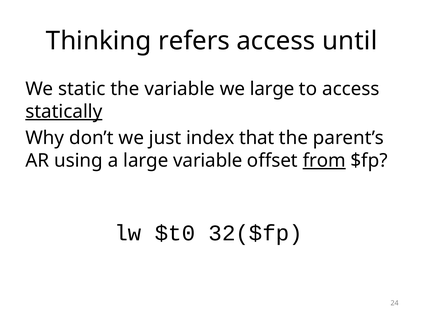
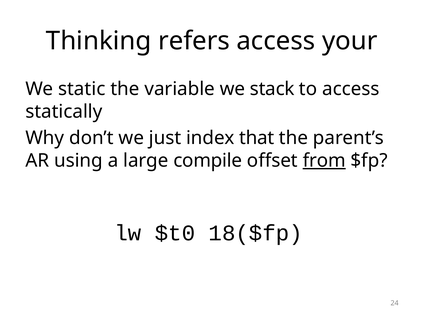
until: until -> your (350, 41)
we large: large -> stack (272, 89)
statically underline: present -> none (64, 112)
large variable: variable -> compile (208, 161)
32($fp: 32($fp -> 18($fp (256, 233)
